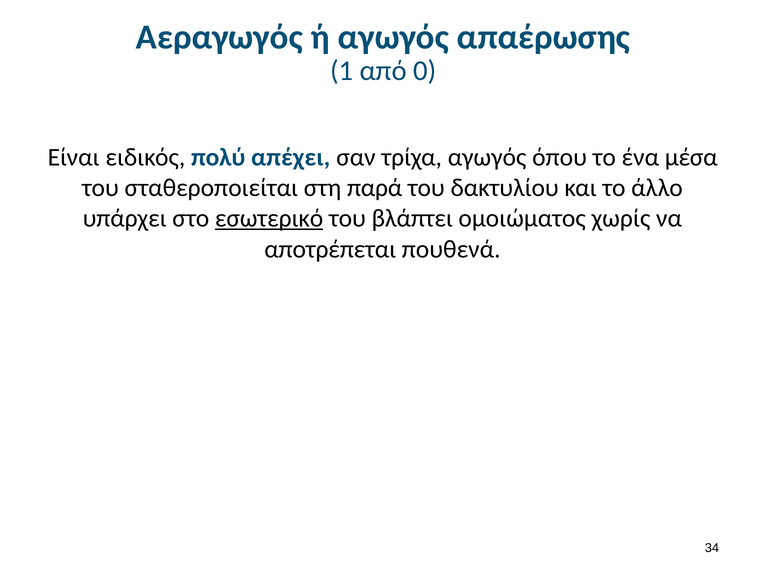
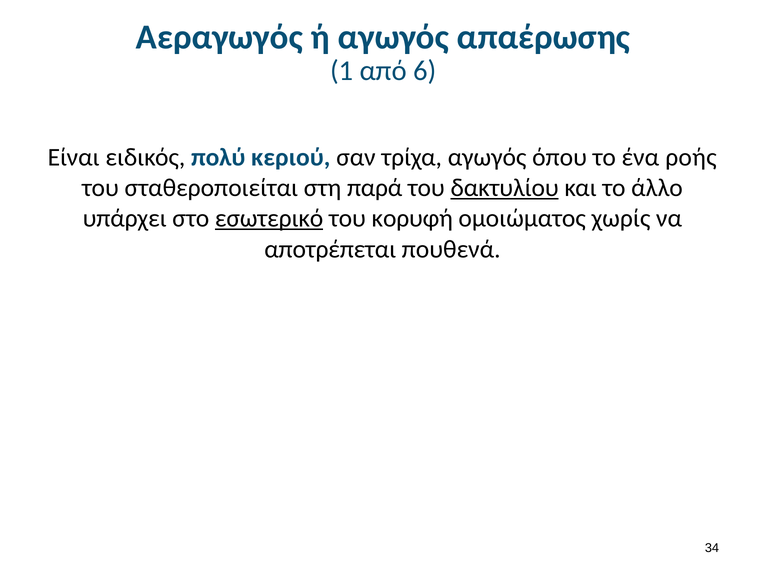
0: 0 -> 6 (425, 71)
απέχει: απέχει -> κεριού (291, 157)
μέσα: μέσα -> ροής (691, 157)
δακτυλίου underline: none -> present (505, 188)
βλάπτει: βλάπτει -> κορυφή (412, 218)
